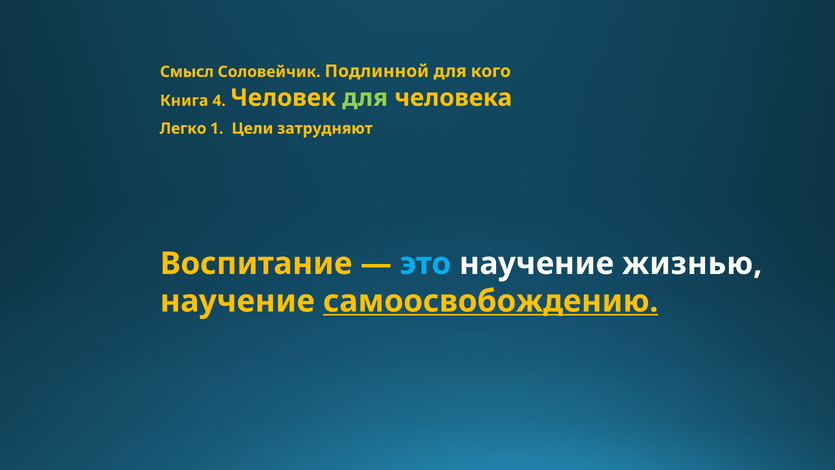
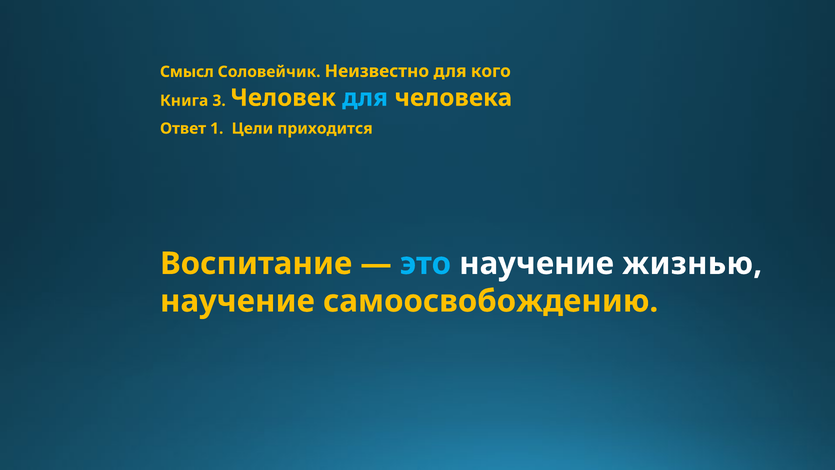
Подлинной: Подлинной -> Неизвестно (377, 71)
4: 4 -> 3 (219, 101)
для colour: light green -> light blue (365, 98)
Легко: Легко -> Ответ (183, 128)
затрудняют: затрудняют -> приходится (325, 128)
самоосвобождению underline: present -> none (491, 301)
